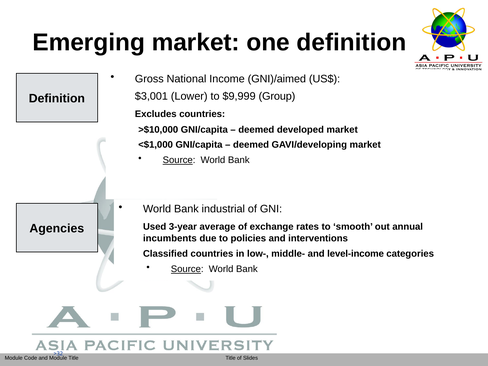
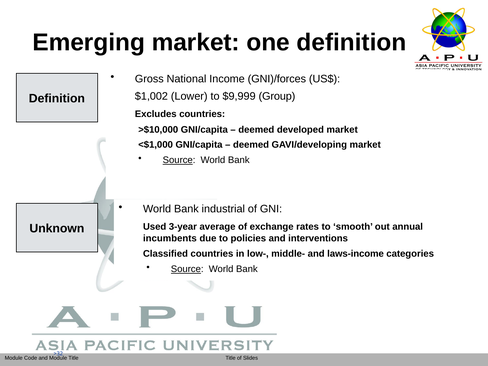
GNI)/aimed: GNI)/aimed -> GNI)/forces (277, 79)
$3,001: $3,001 -> $1,002 (151, 96)
Agencies: Agencies -> Unknown (57, 229)
level-income: level-income -> laws-income (356, 254)
